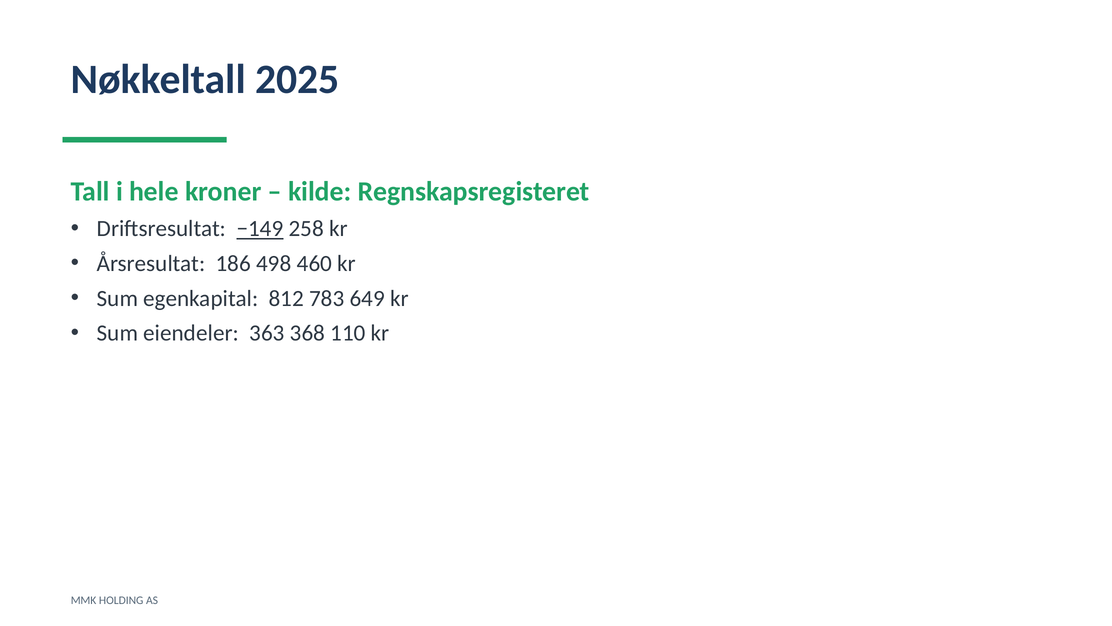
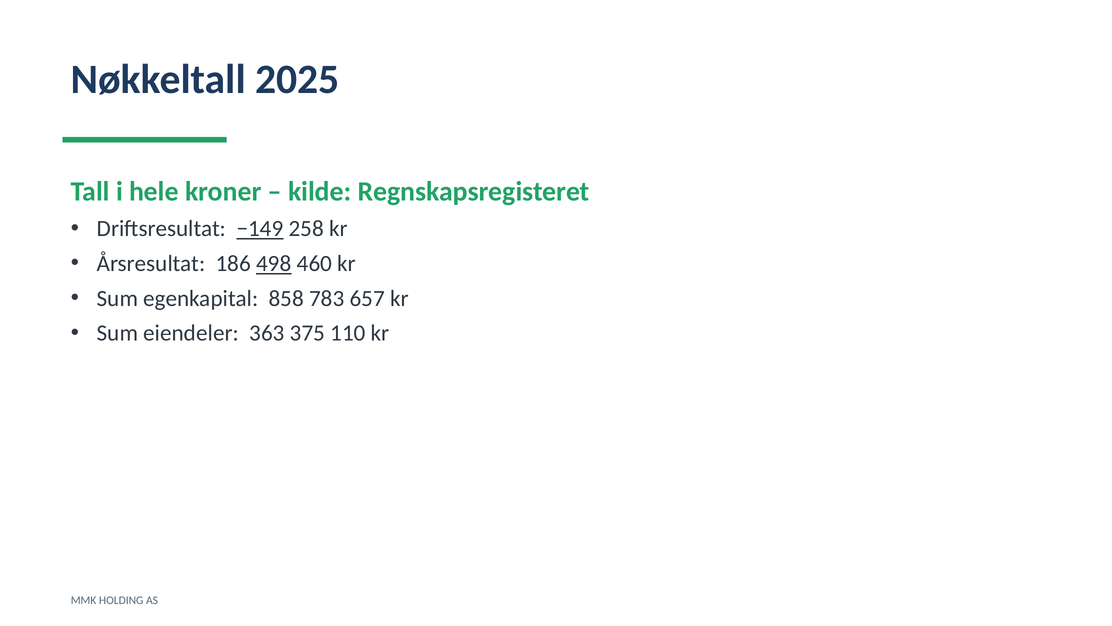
498 underline: none -> present (274, 263)
812: 812 -> 858 (286, 298)
649: 649 -> 657 (367, 298)
368: 368 -> 375 (307, 333)
